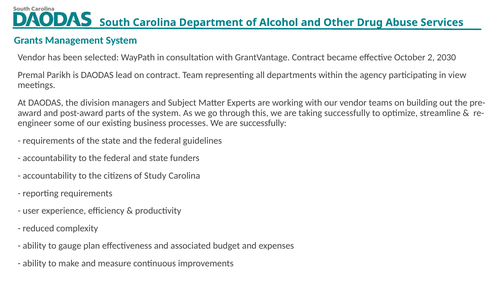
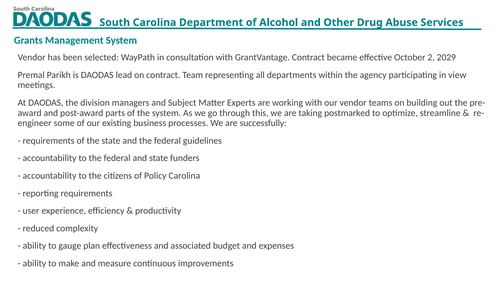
2030: 2030 -> 2029 (446, 58)
taking successfully: successfully -> postmarked (347, 113)
Study: Study -> Policy (155, 176)
